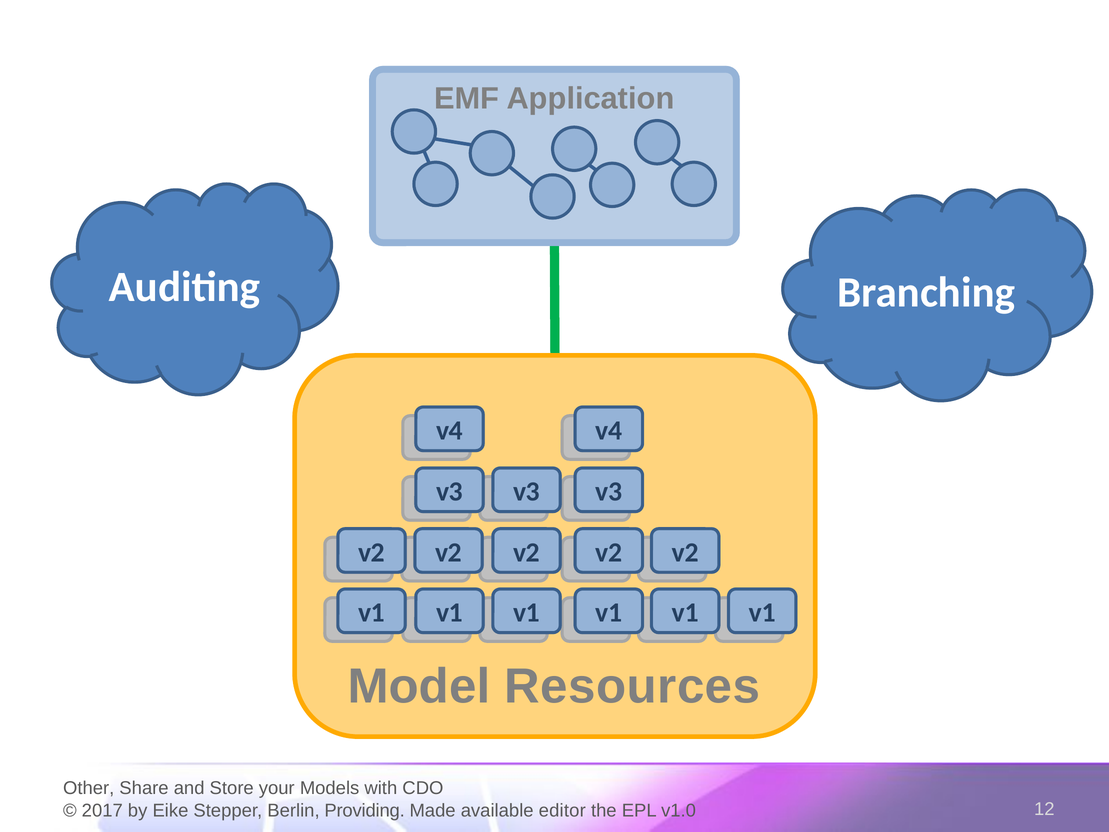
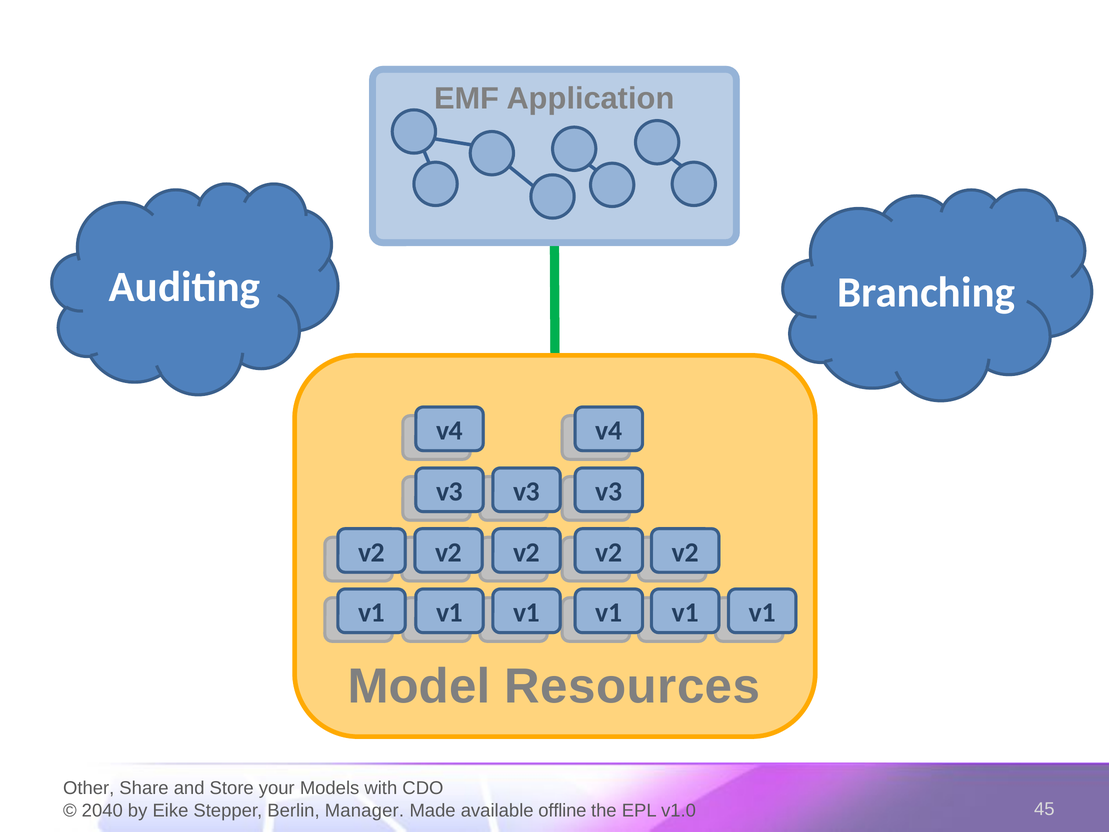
2017: 2017 -> 2040 (102, 810)
Providing: Providing -> Manager (364, 810)
editor: editor -> offline (562, 810)
12: 12 -> 45 (1044, 809)
